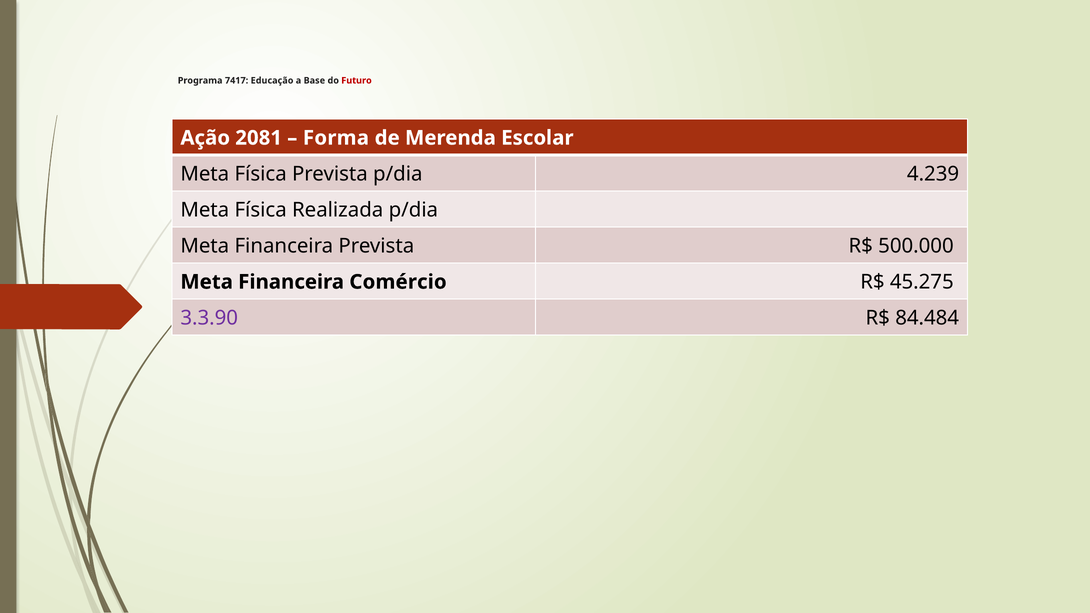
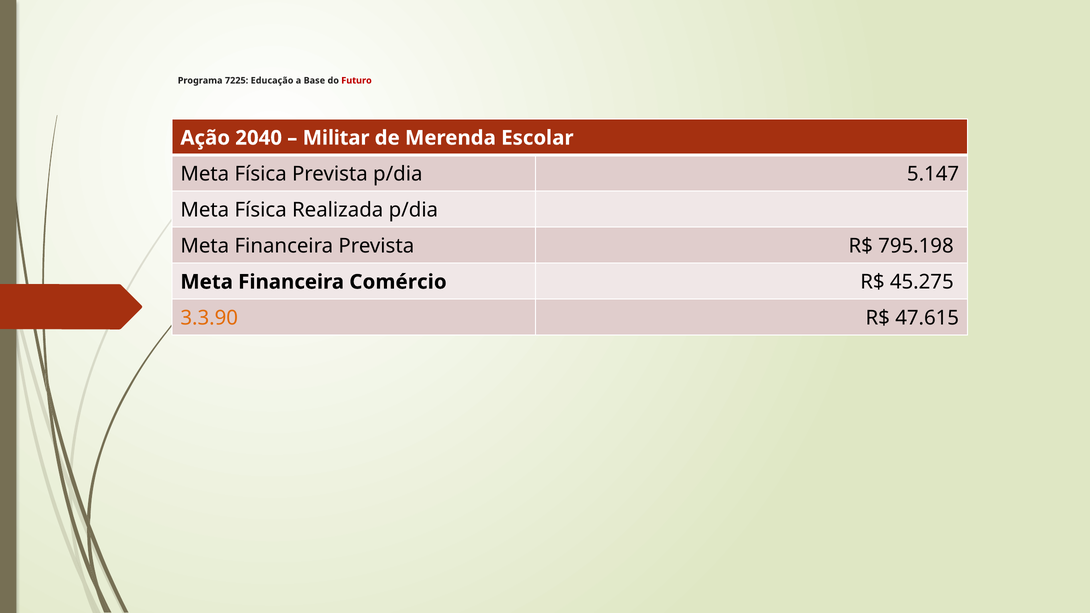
7417: 7417 -> 7225 (237, 81)
2081: 2081 -> 2040 (259, 138)
Forma: Forma -> Militar (336, 138)
4.239: 4.239 -> 5.147 (933, 174)
500.000: 500.000 -> 795.198 (916, 246)
3.3.90 colour: purple -> orange (209, 318)
84.484: 84.484 -> 47.615 (927, 318)
